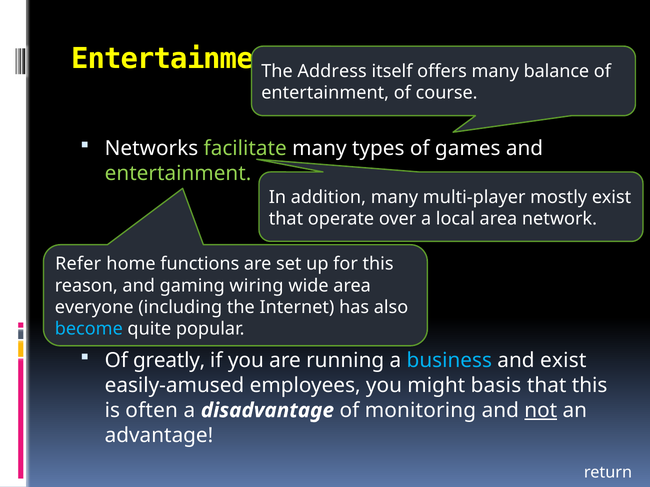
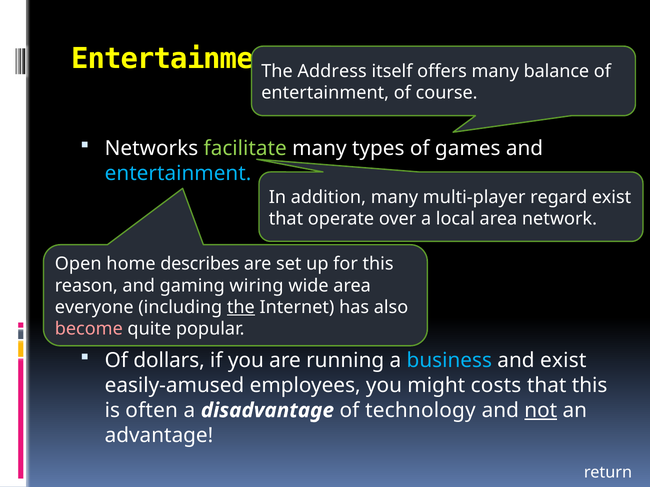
entertainment colour: light green -> light blue (178, 174)
mostly: mostly -> regard (559, 197)
Refer: Refer -> Open (78, 264)
functions: functions -> describes (200, 264)
the underline: none -> present (241, 308)
become colour: light blue -> pink (89, 329)
greatly: greatly -> dollars (169, 361)
basis: basis -> costs (496, 386)
monitoring: monitoring -> technology (420, 411)
